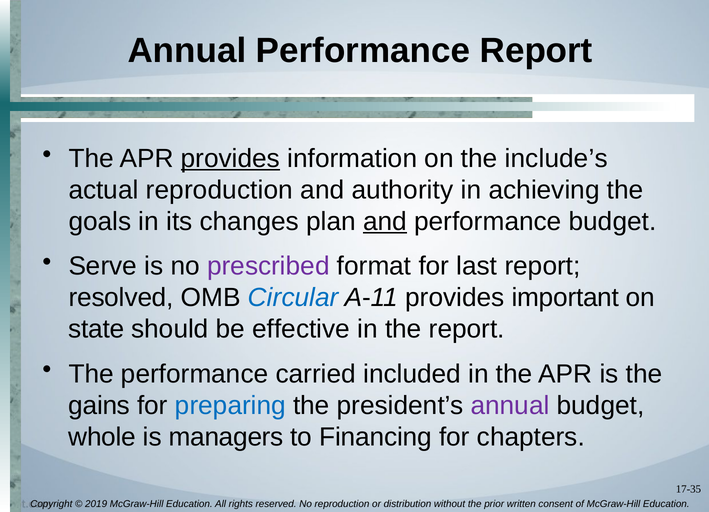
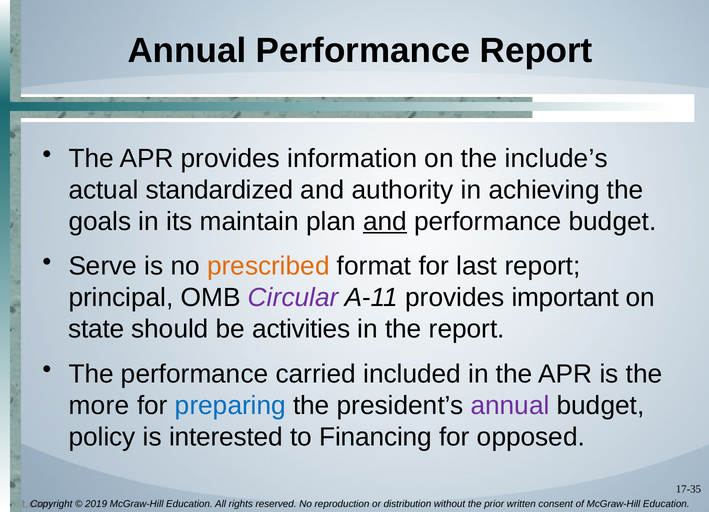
provides underline: present -> none (230, 159)
actual reproduction: reproduction -> standardized (220, 190)
changes: changes -> maintain (249, 222)
prescribed colour: purple -> orange (268, 266)
resolved: resolved -> principal (121, 298)
Circular colour: blue -> purple (293, 298)
effective: effective -> activities (301, 329)
gains: gains -> more (99, 405)
whole: whole -> policy (102, 437)
managers: managers -> interested (226, 437)
chapters: chapters -> opposed (531, 437)
